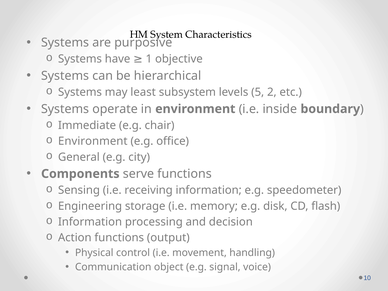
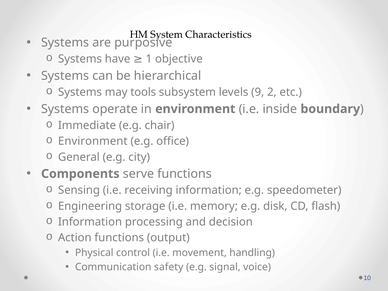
least: least -> tools (143, 92)
5: 5 -> 9 (258, 92)
object: object -> safety (169, 267)
